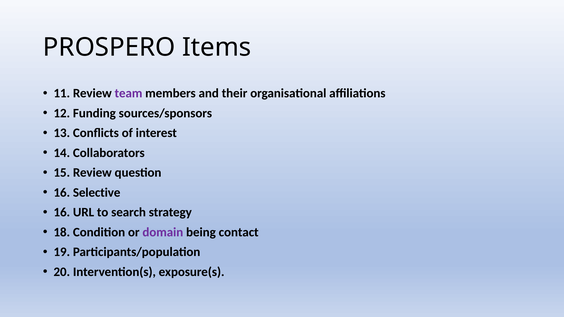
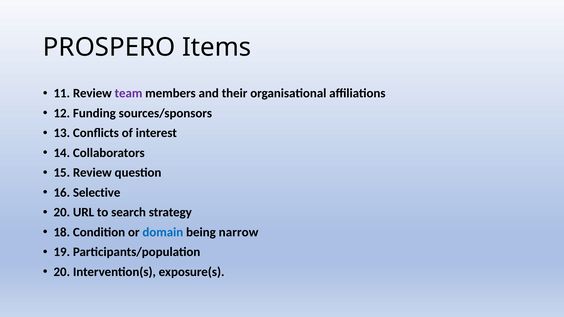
16: 16 -> 20 (62, 212)
domain colour: purple -> blue (163, 232)
contact: contact -> narrow (239, 232)
